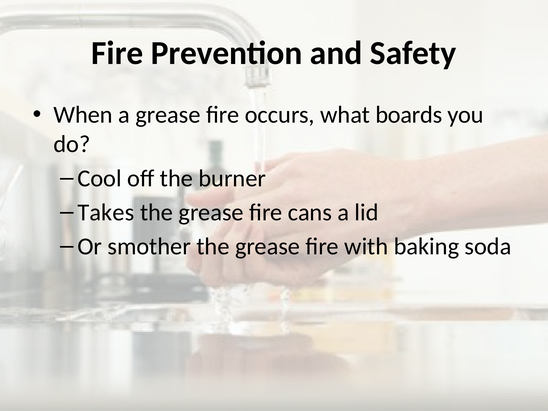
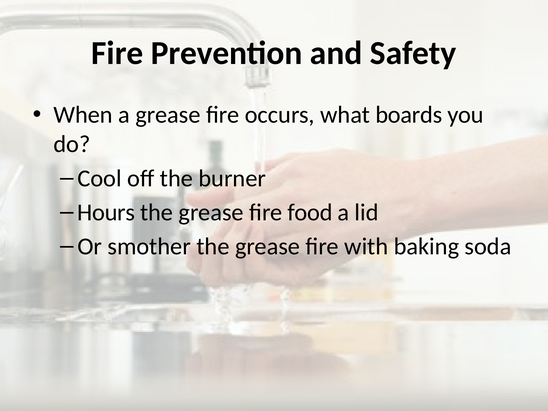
Takes: Takes -> Hours (106, 212)
cans: cans -> food (310, 212)
